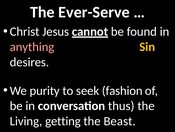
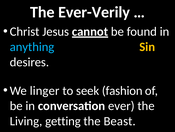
Ever-Serve: Ever-Serve -> Ever-Verily (94, 12)
anything colour: pink -> light blue (32, 47)
purity: purity -> linger (45, 90)
thus: thus -> ever (121, 105)
